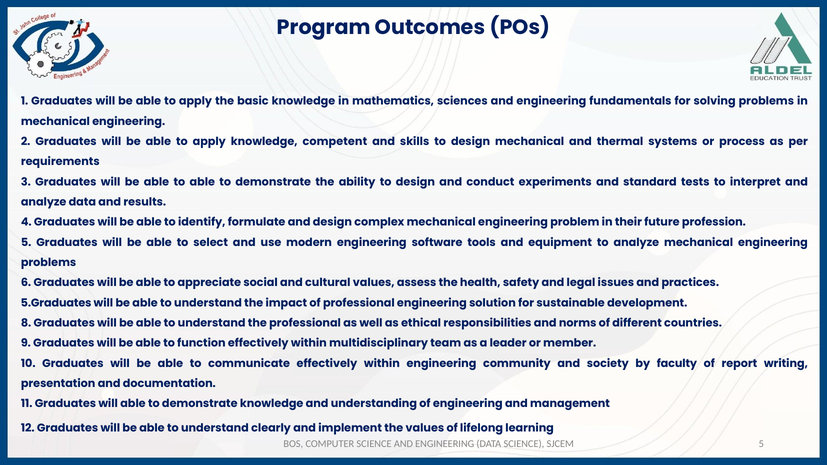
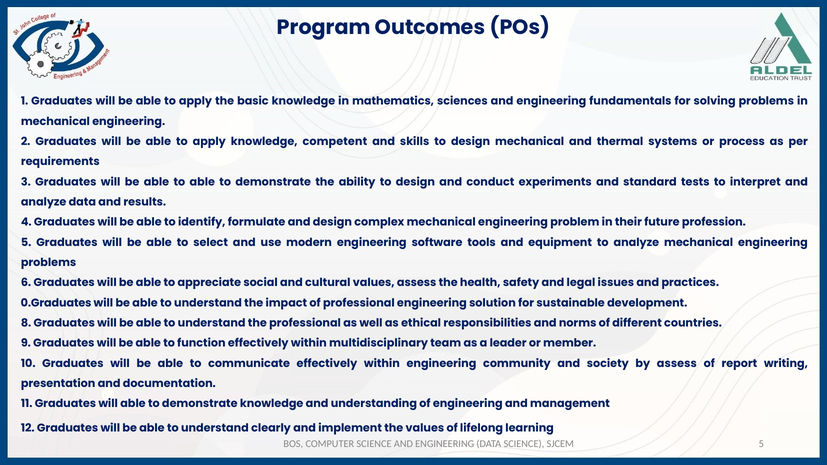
5.Graduates: 5.Graduates -> 0.Graduates (56, 303)
by faculty: faculty -> assess (677, 363)
